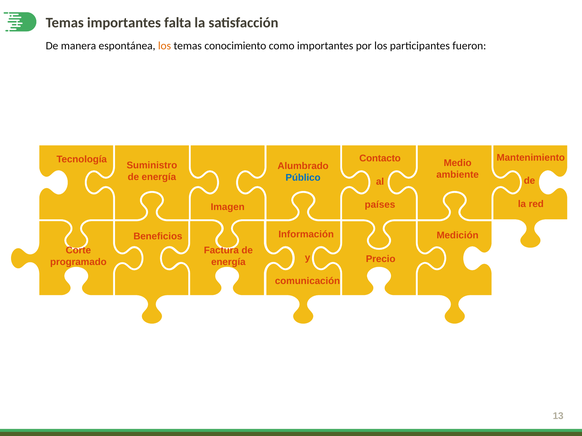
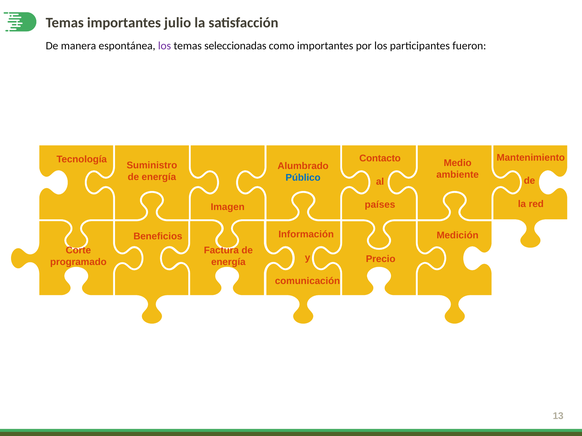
falta: falta -> julio (178, 23)
los colour: orange -> purple (165, 46)
conocimiento: conocimiento -> seleccionadas (235, 46)
